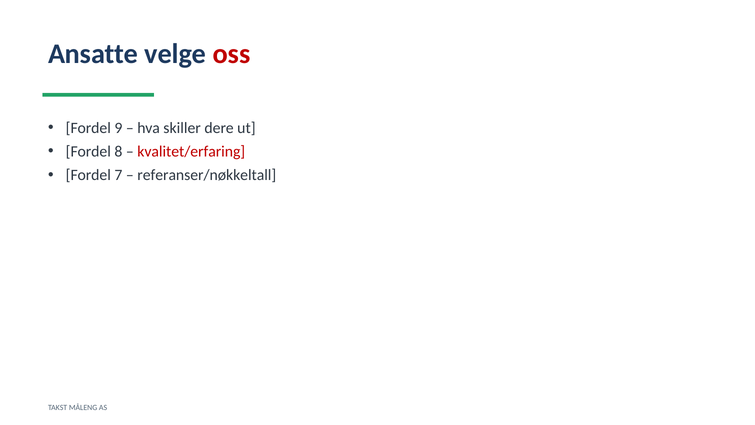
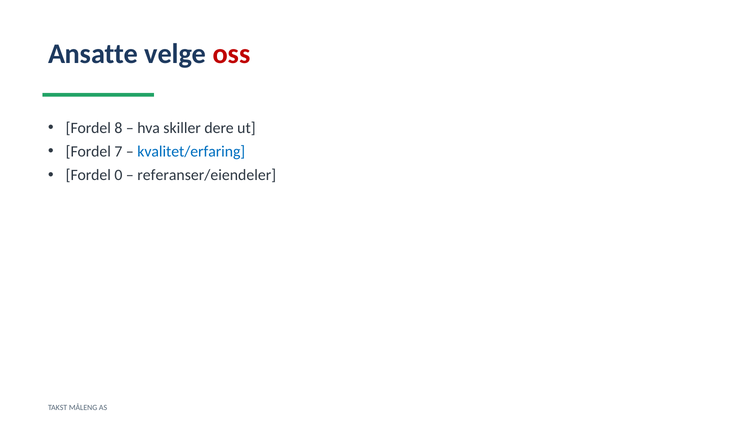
9: 9 -> 8 (118, 128)
8: 8 -> 7 (118, 151)
kvalitet/erfaring colour: red -> blue (191, 151)
7: 7 -> 0 (118, 175)
referanser/nøkkeltall: referanser/nøkkeltall -> referanser/eiendeler (207, 175)
